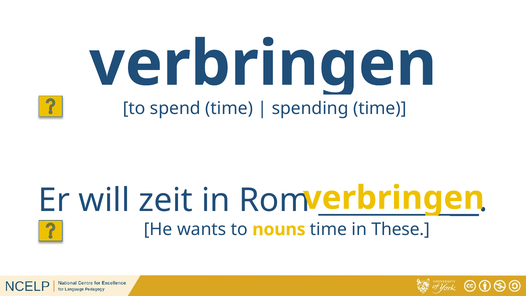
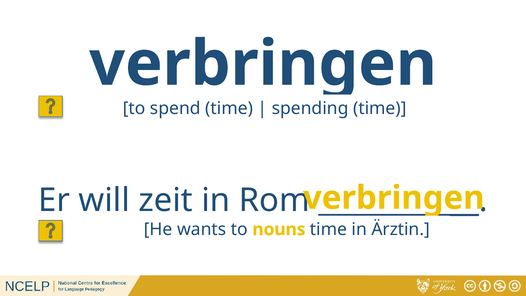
These: These -> Ärztin (401, 229)
